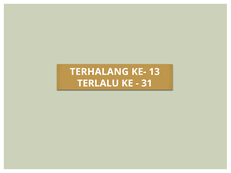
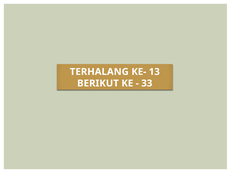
TERLALU: TERLALU -> BERIKUT (98, 83)
31: 31 -> 33 (147, 83)
